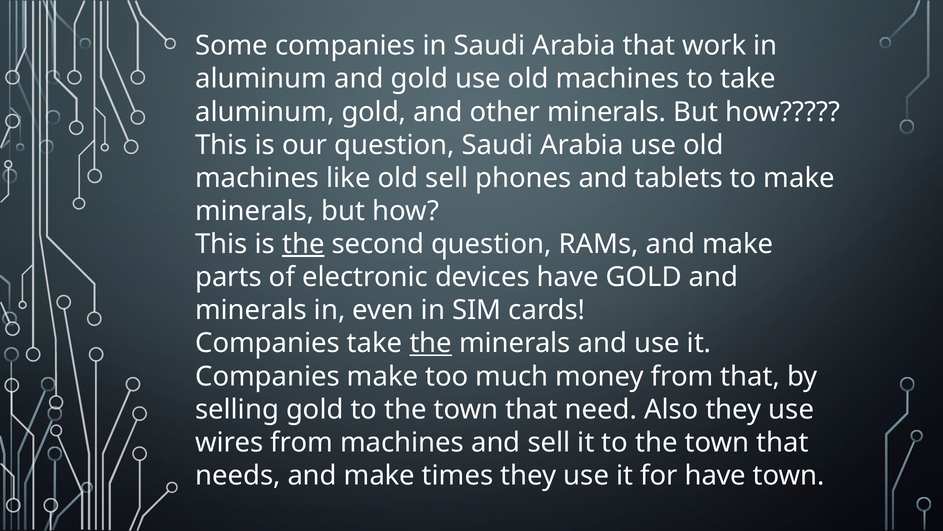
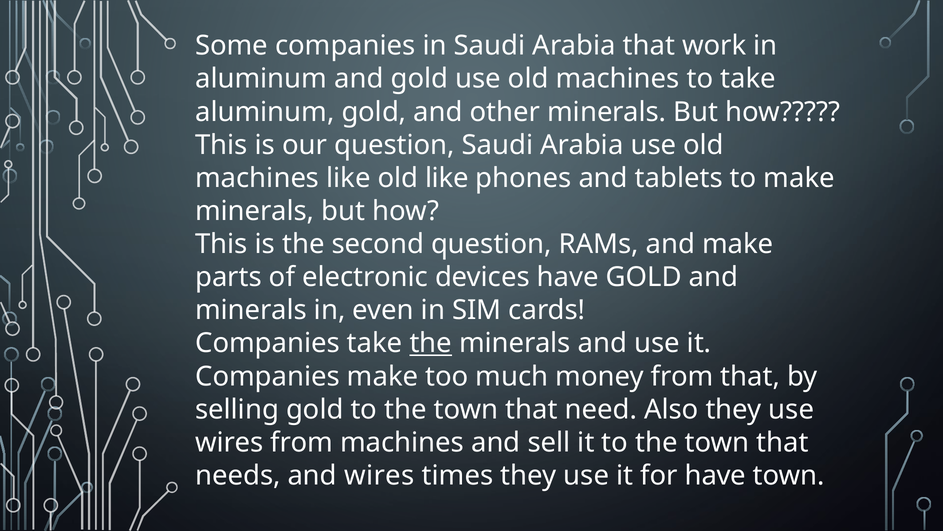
old sell: sell -> like (447, 178)
the underline: present -> none (303, 244)
needs and make: make -> wires (379, 475)
